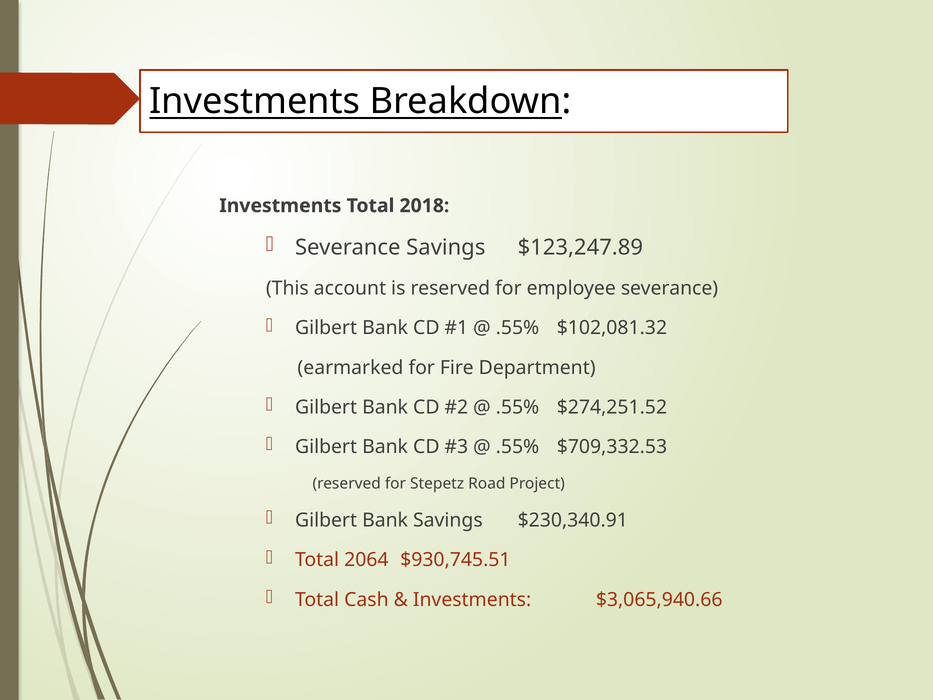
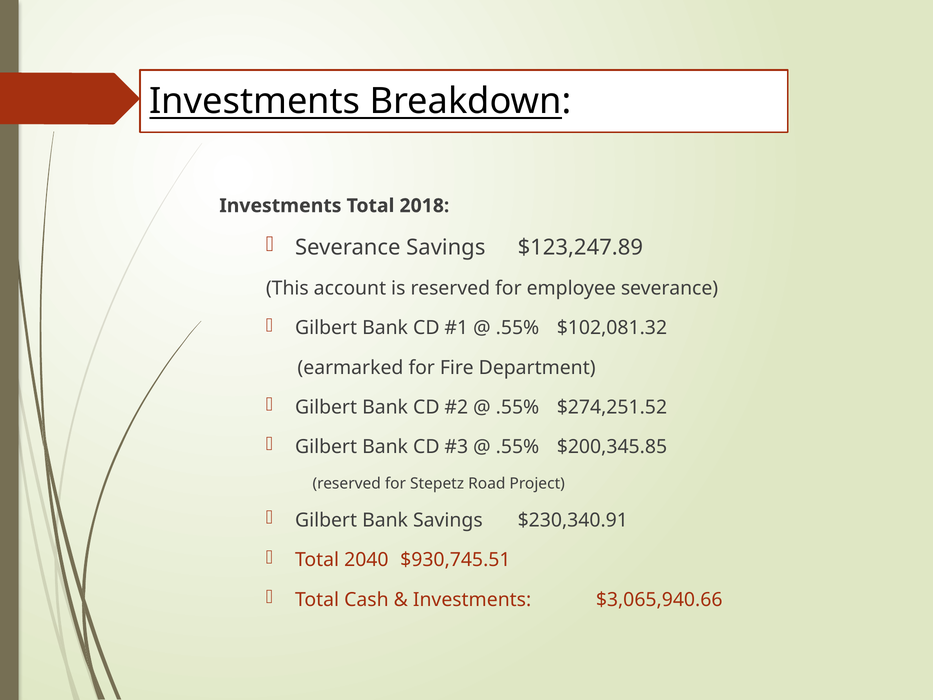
$709,332.53: $709,332.53 -> $200,345.85 (612, 447)
2064: 2064 -> 2040 (366, 560)
